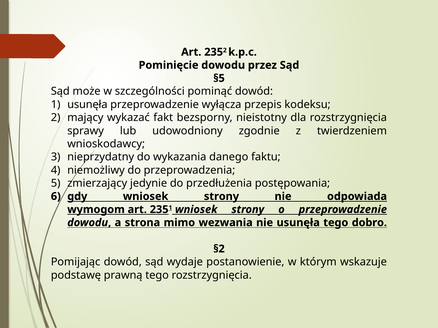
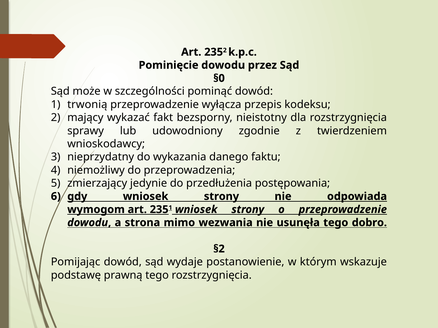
§5: §5 -> §0 (219, 78)
usunęła: usunęła -> trwonią (87, 105)
